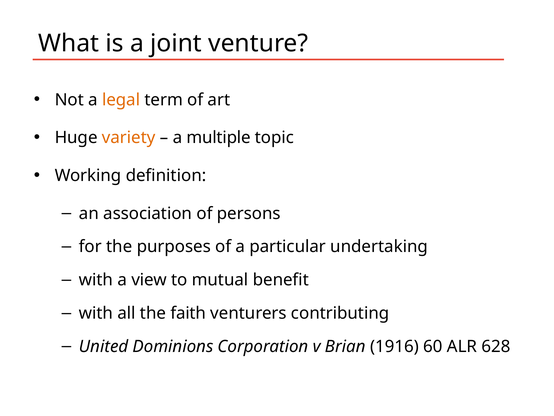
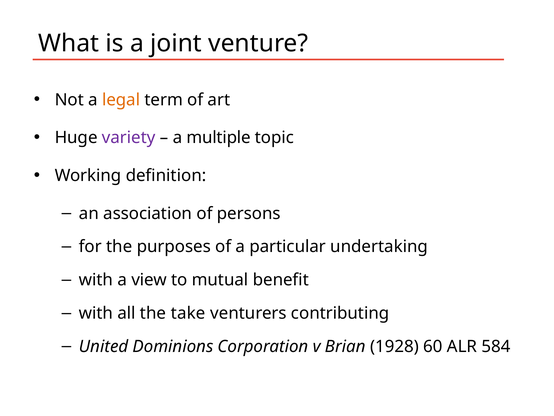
variety colour: orange -> purple (129, 138)
faith: faith -> take (188, 313)
1916: 1916 -> 1928 (395, 346)
628: 628 -> 584 (496, 346)
